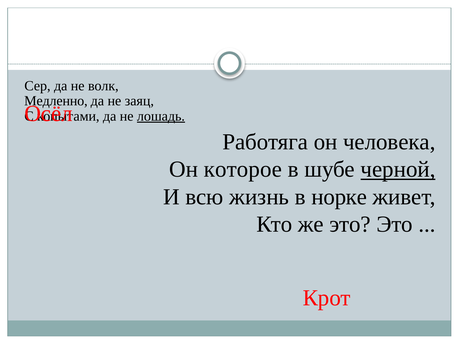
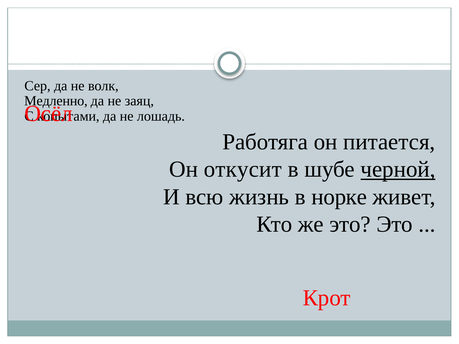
лошадь underline: present -> none (161, 116)
человека: человека -> питается (389, 142)
которое: которое -> откусит (243, 170)
